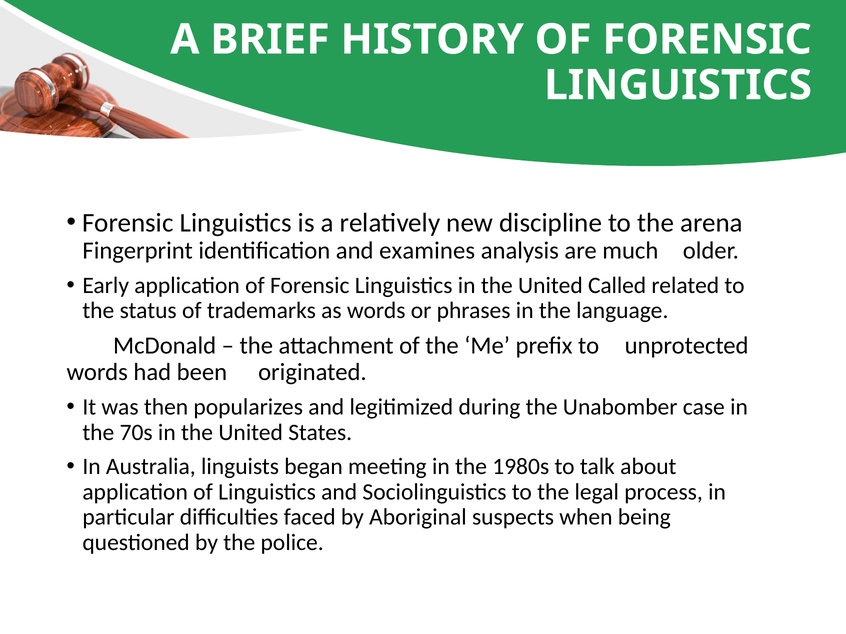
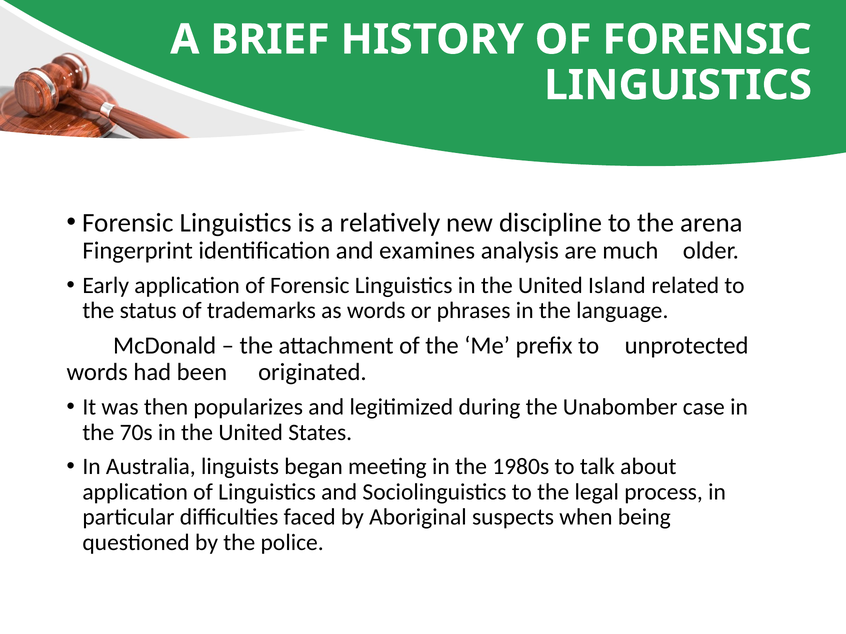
Called: Called -> Island (617, 286)
